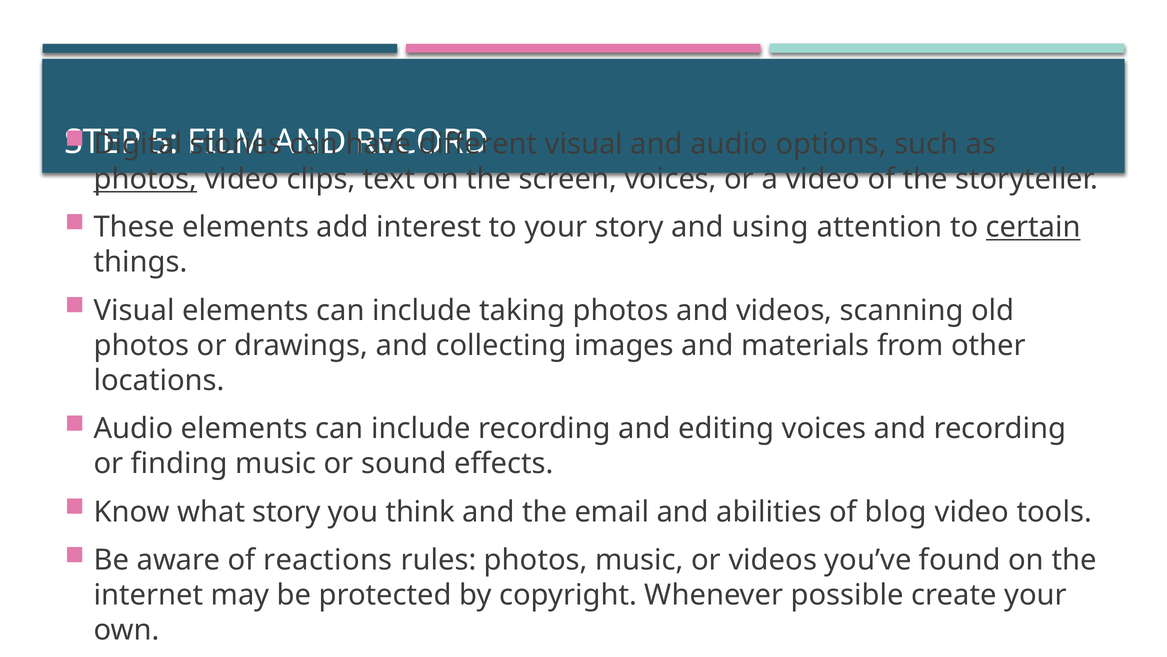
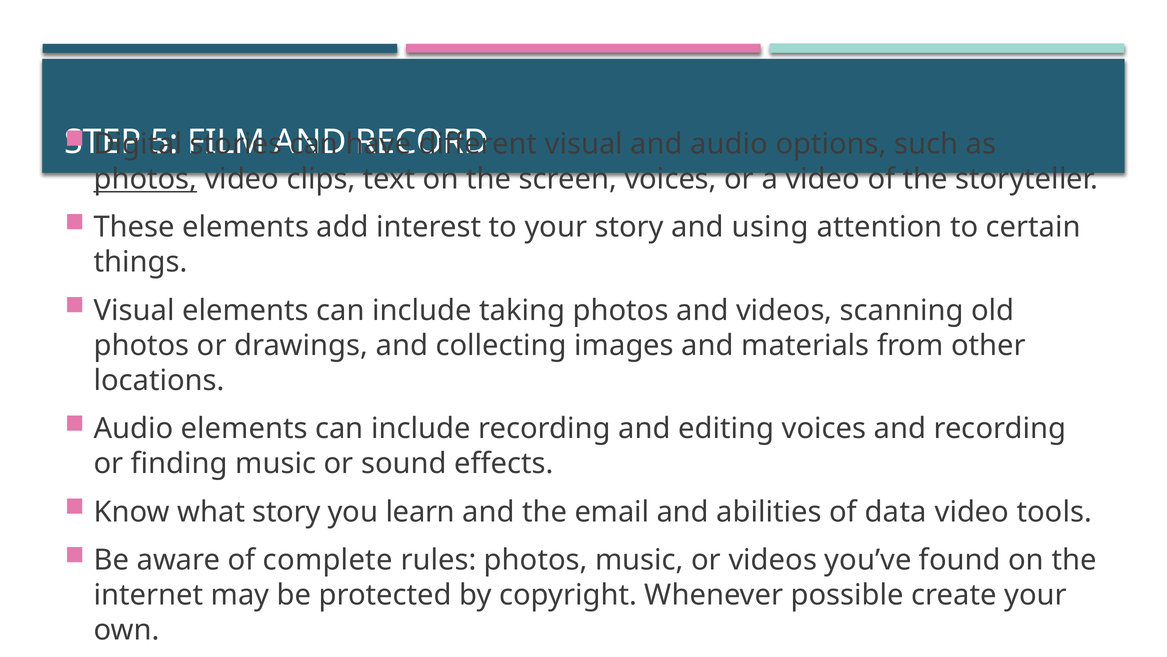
certain underline: present -> none (1033, 227)
think: think -> learn (420, 512)
blog: blog -> data (896, 512)
reactions: reactions -> complete (328, 560)
